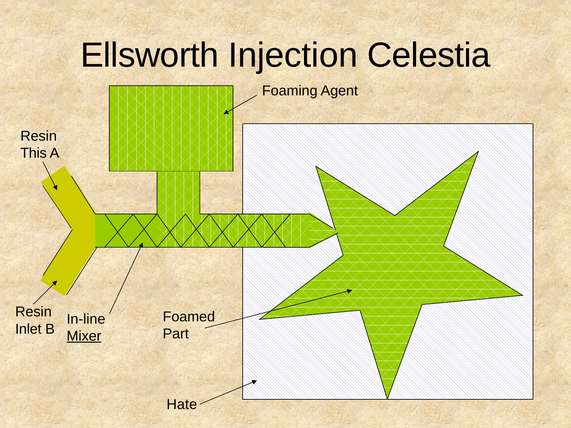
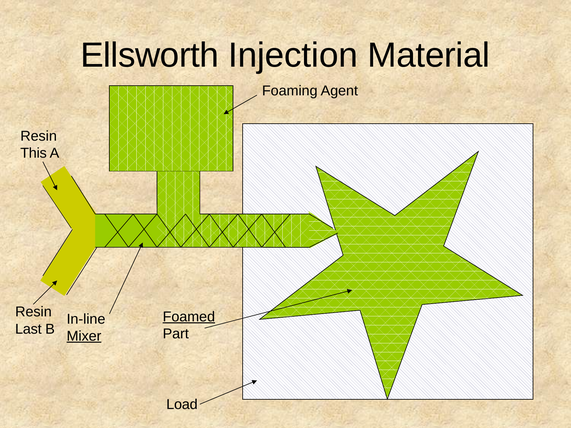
Celestia: Celestia -> Material (429, 55)
Foamed underline: none -> present (189, 317)
Inlet: Inlet -> Last (28, 329)
Hate: Hate -> Load (182, 405)
